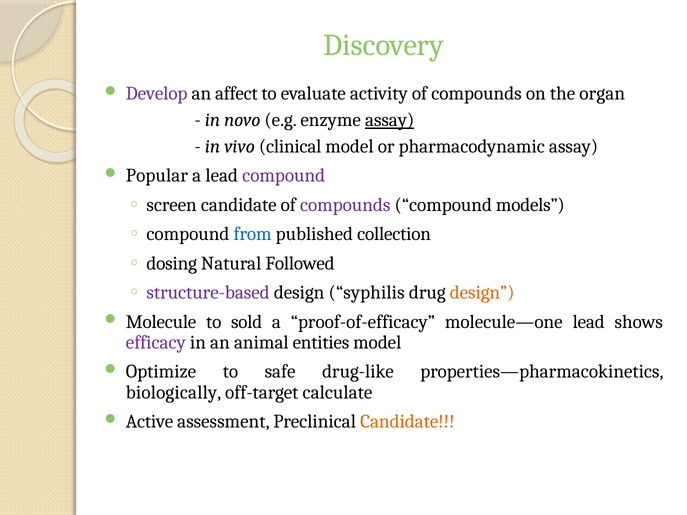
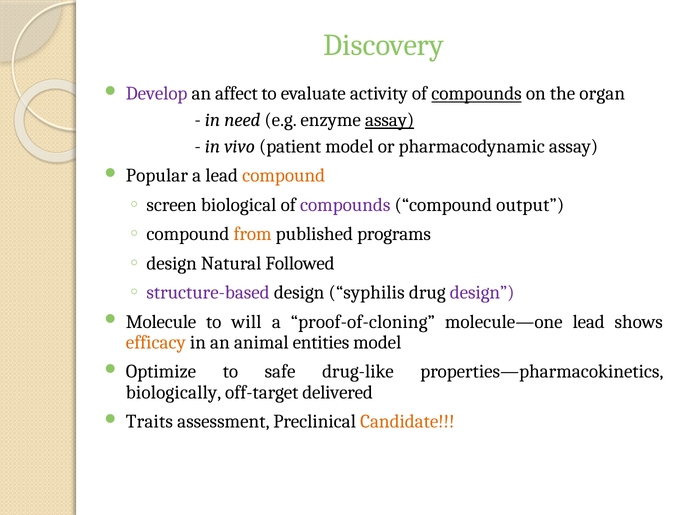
compounds underline: none -> present (476, 94)
novo: novo -> need (242, 120)
clinical: clinical -> patient (290, 146)
compound colour: purple -> orange (284, 176)
screen candidate: candidate -> biological (239, 205)
models: models -> output (530, 205)
from colour: blue -> orange (253, 234)
collection: collection -> programs (394, 234)
dosing: dosing -> design (172, 263)
design colour: orange -> purple (482, 293)
sold: sold -> will (246, 322)
proof-of-efficacy: proof-of-efficacy -> proof-of-cloning (363, 322)
efficacy colour: purple -> orange (156, 343)
calculate: calculate -> delivered (338, 392)
Active: Active -> Traits (149, 422)
